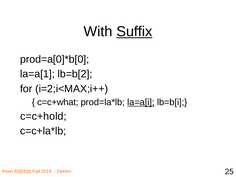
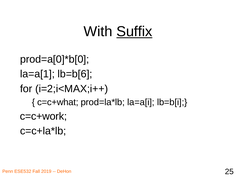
lb=b[2: lb=b[2 -> lb=b[6 (75, 74)
la=a[i underline: present -> none (141, 102)
c=c+hold: c=c+hold -> c=c+work (43, 116)
